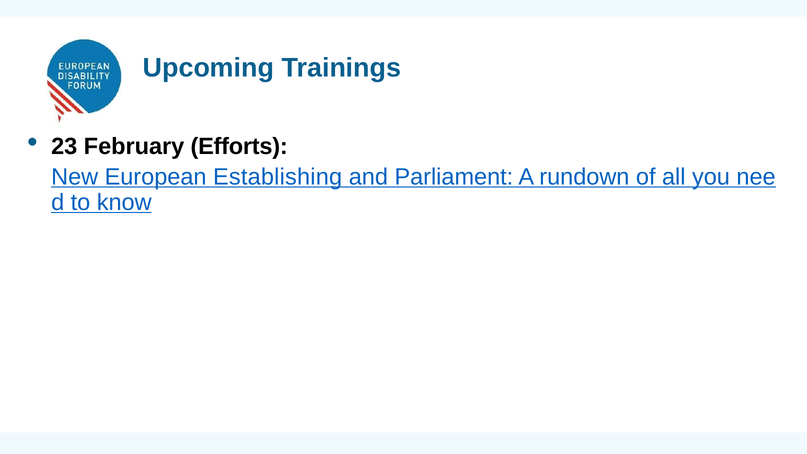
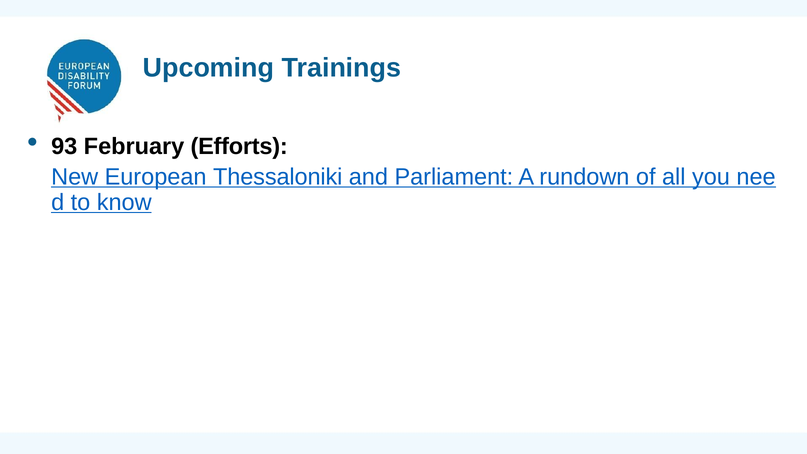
23: 23 -> 93 (64, 146)
Establishing: Establishing -> Thessaloniki (278, 177)
